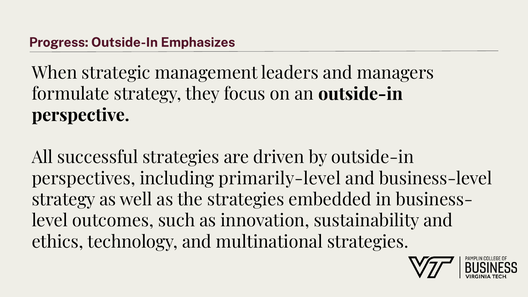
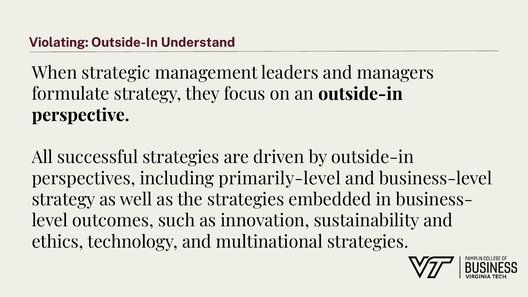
Progress: Progress -> Violating (59, 42)
Emphasizes: Emphasizes -> Understand (198, 42)
